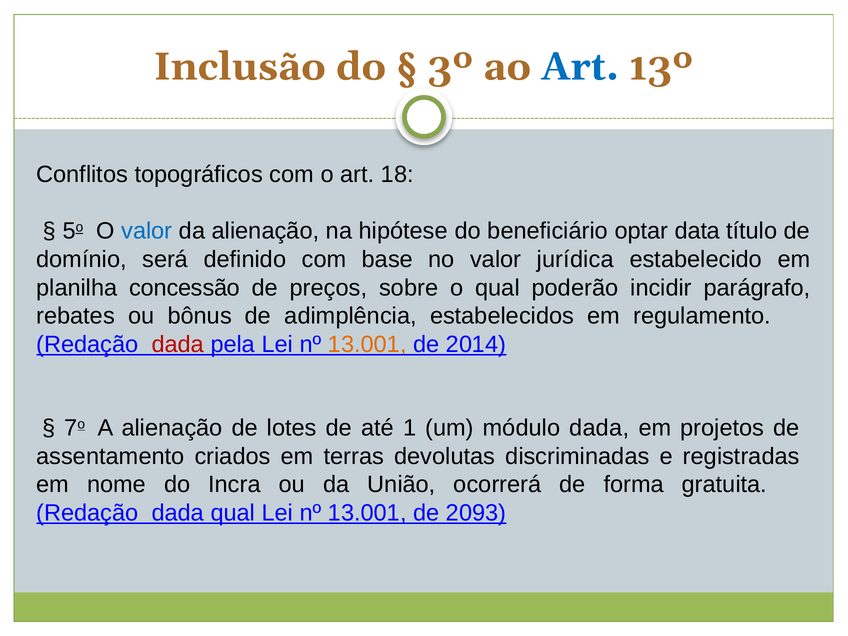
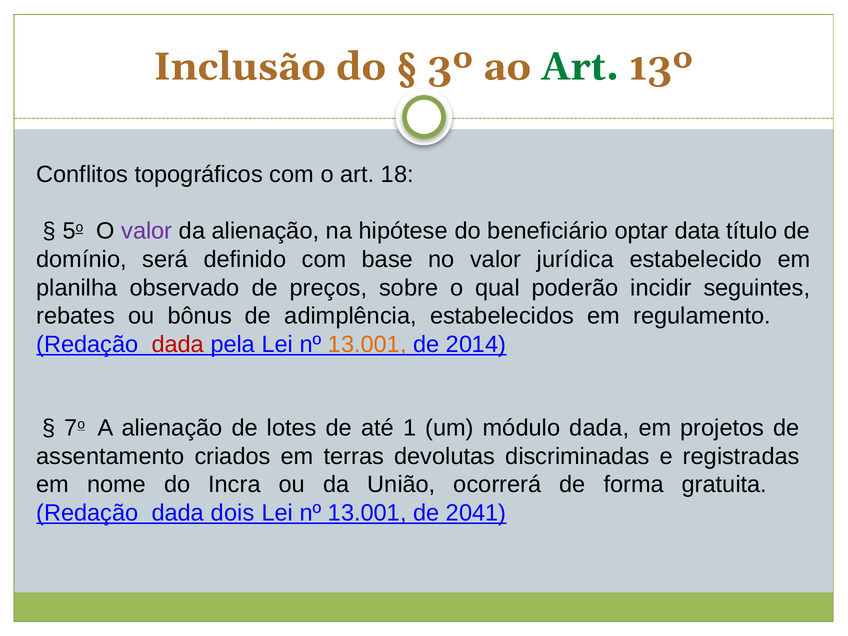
Art colour: blue -> green (580, 67)
valor colour: blue -> purple (147, 231)
concessão: concessão -> observado (185, 288)
parágrafo: parágrafo -> seguintes (757, 288)
dada qual: qual -> dois (233, 513)
2093: 2093 -> 2041 (476, 513)
